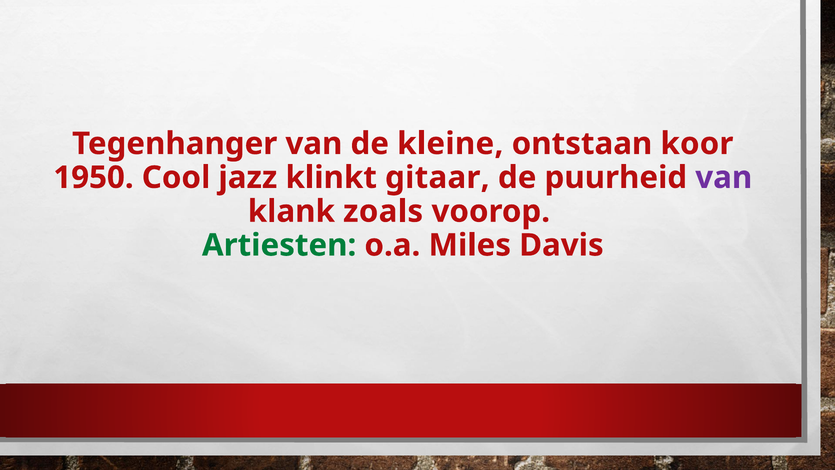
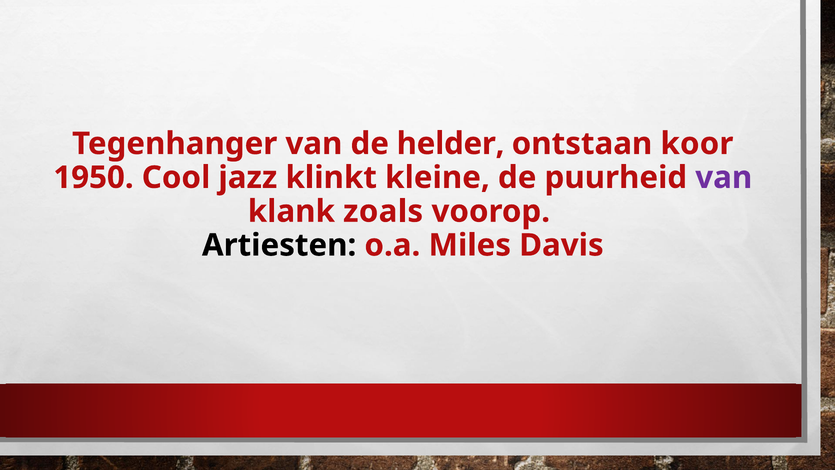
kleine: kleine -> helder (451, 144)
gitaar: gitaar -> kleine (437, 177)
Artiesten colour: green -> black (279, 245)
